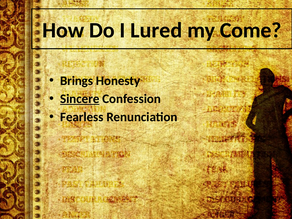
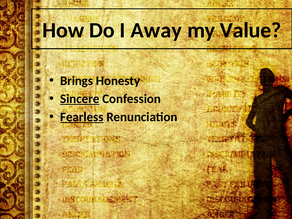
Lured: Lured -> Away (156, 30)
Come: Come -> Value (251, 30)
Fearless underline: none -> present (82, 117)
